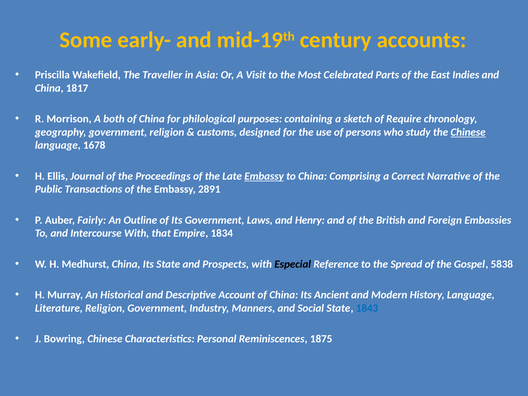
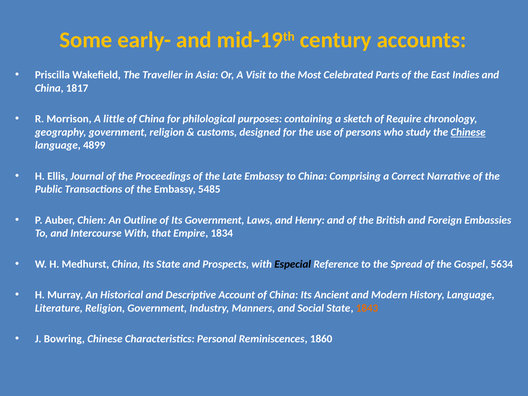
both: both -> little (114, 119)
1678: 1678 -> 4899 (94, 145)
Embassy underline: present -> none (264, 176)
2891: 2891 -> 5485 (209, 189)
Fairly: Fairly -> Chien (92, 220)
5838: 5838 -> 5634 (502, 264)
1843 colour: blue -> orange (367, 308)
1875: 1875 -> 1860 (321, 339)
